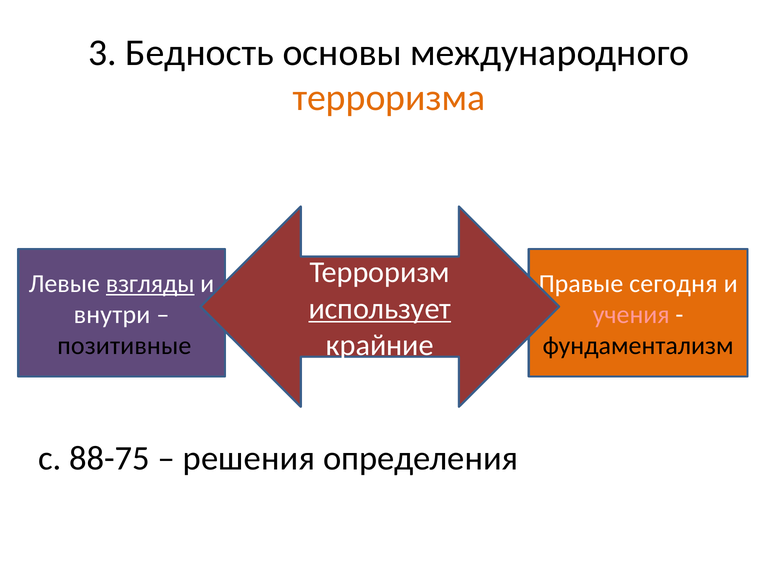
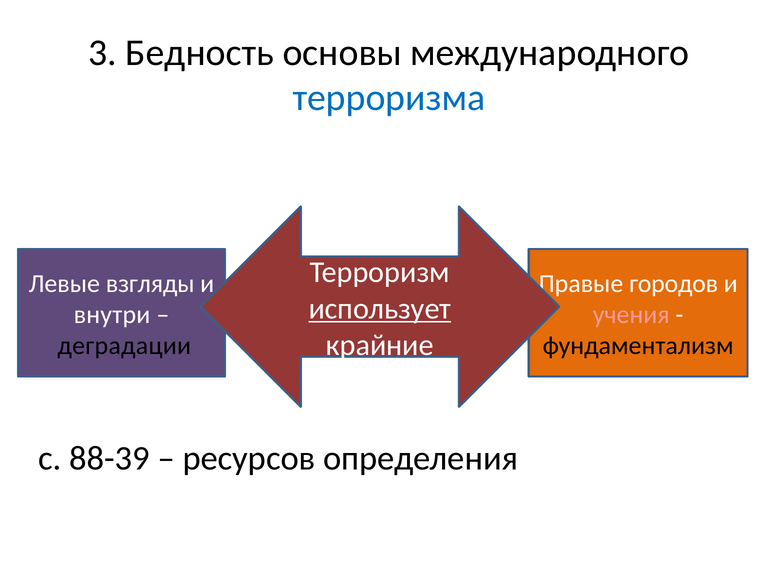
терроризма colour: orange -> blue (389, 98)
взгляды underline: present -> none (150, 284)
сегодня: сегодня -> городов (674, 284)
позитивные: позитивные -> деградации (124, 346)
88-75: 88-75 -> 88-39 (110, 459)
решения: решения -> ресурсов (249, 459)
